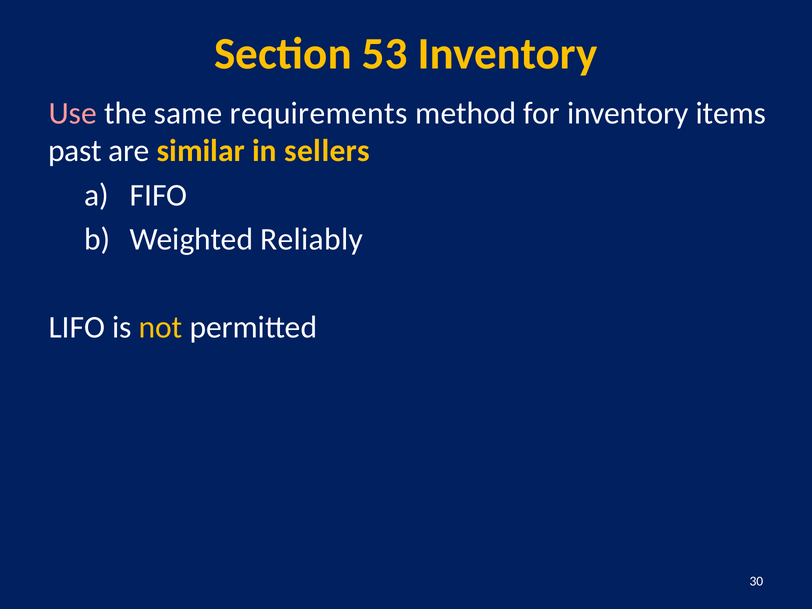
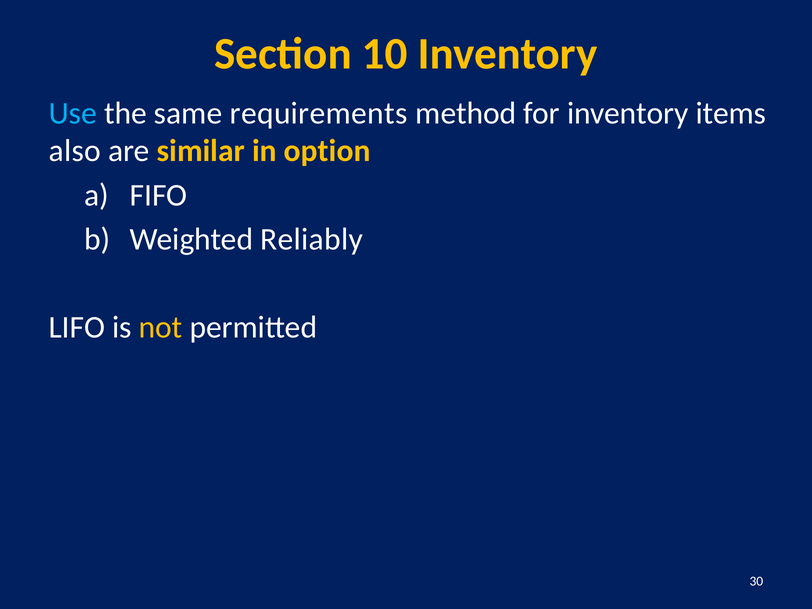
53: 53 -> 10 (385, 54)
Use colour: pink -> light blue (73, 113)
past: past -> also (75, 151)
sellers: sellers -> option (327, 151)
